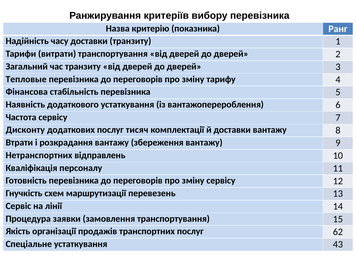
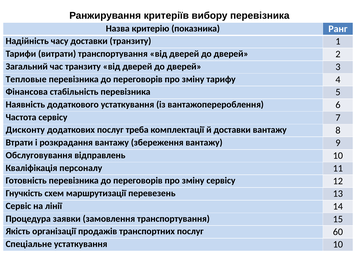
тисяч: тисяч -> треба (137, 130)
Нетранспортних: Нетранспортних -> Обслуговування (39, 155)
62: 62 -> 60 (338, 232)
устаткування 43: 43 -> 10 (338, 244)
